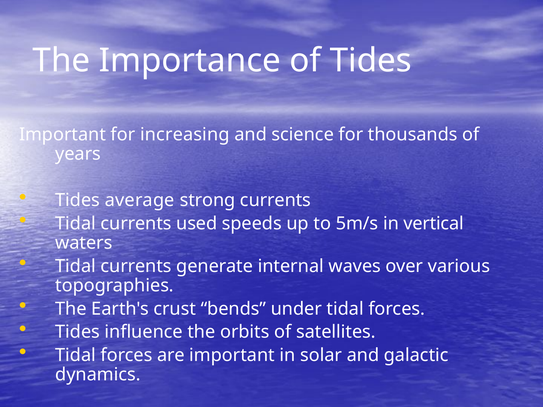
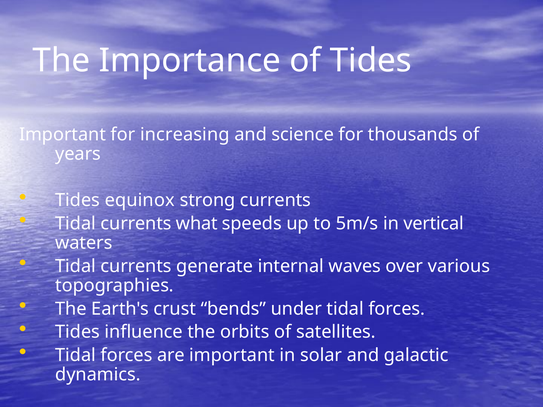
average: average -> equinox (140, 200)
used: used -> what (197, 224)
